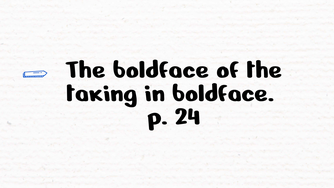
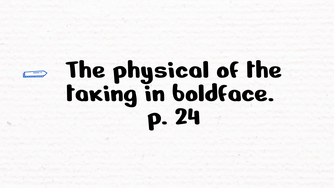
The boldface: boldface -> physical (161, 69)
